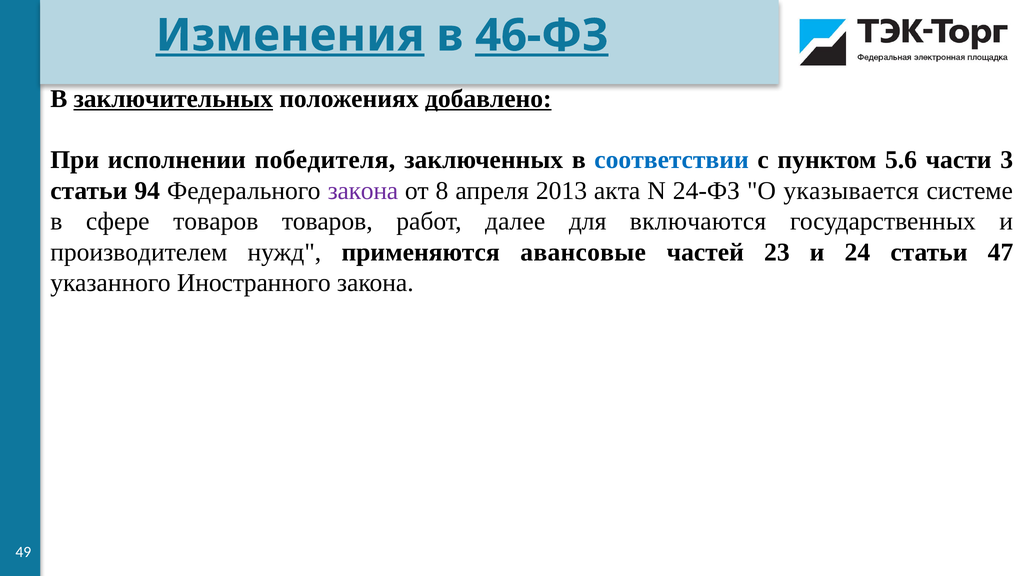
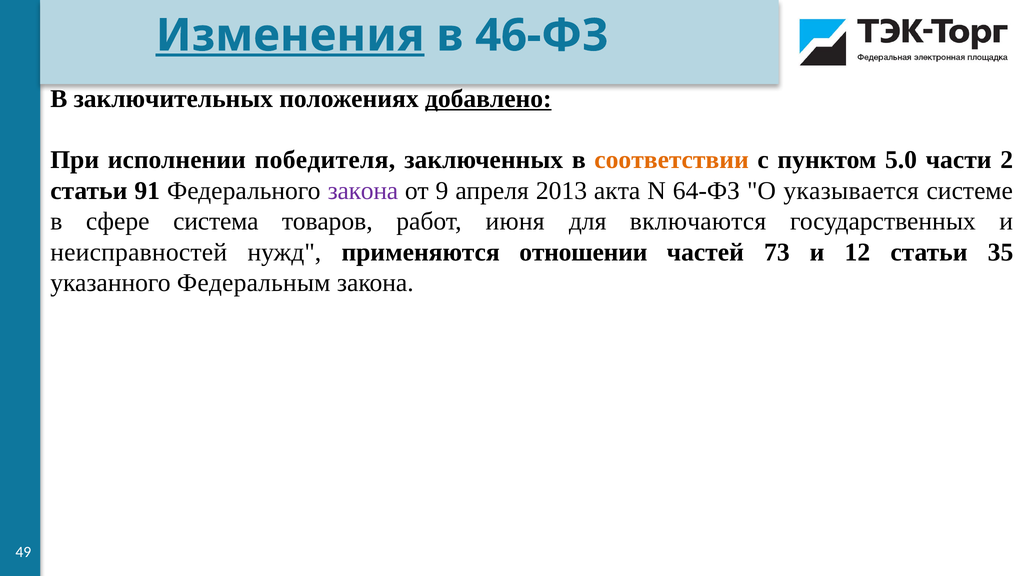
46-ФЗ underline: present -> none (542, 36)
заключительных underline: present -> none (173, 99)
соответствии colour: blue -> orange (672, 160)
5.6: 5.6 -> 5.0 (901, 160)
3: 3 -> 2 (1007, 160)
94: 94 -> 91 (147, 191)
8: 8 -> 9 (442, 191)
24-ФЗ: 24-ФЗ -> 64-ФЗ (706, 191)
сфере товаров: товаров -> система (216, 221)
далее: далее -> июня (515, 221)
производителем: производителем -> неисправностей (139, 252)
авансовые: авансовые -> отношении (583, 252)
23: 23 -> 73 (777, 252)
24: 24 -> 12 (857, 252)
47: 47 -> 35 (1001, 252)
Иностранного: Иностранного -> Федеральным (254, 283)
